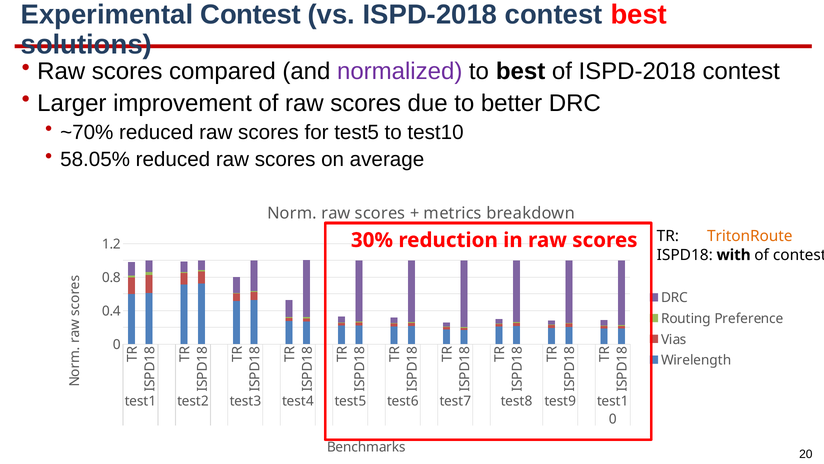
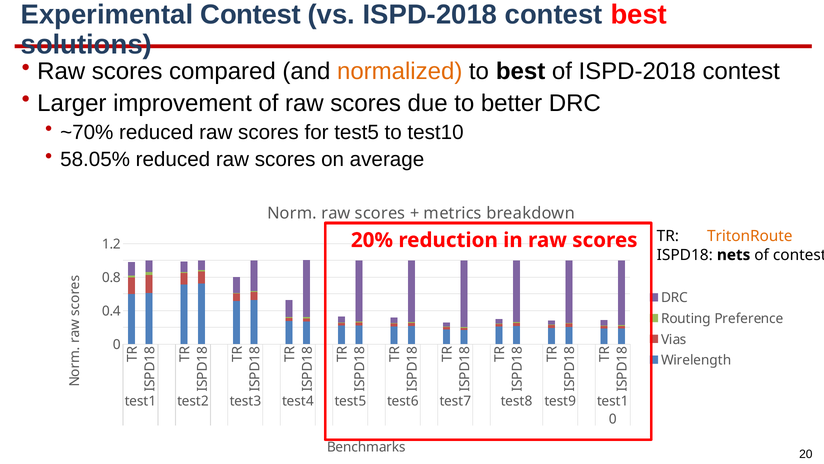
normalized colour: purple -> orange (400, 71)
30%: 30% -> 20% (372, 240)
with: with -> nets (734, 255)
